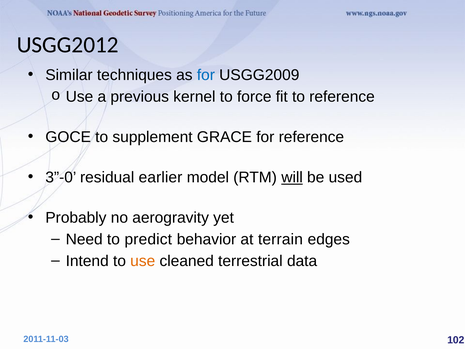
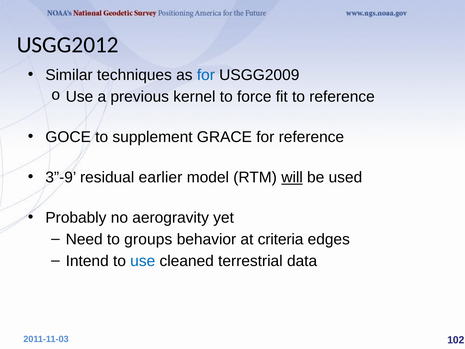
3”-0: 3”-0 -> 3”-9 (61, 177)
predict: predict -> groups (148, 239)
terrain: terrain -> criteria (281, 239)
use colour: orange -> blue (143, 261)
